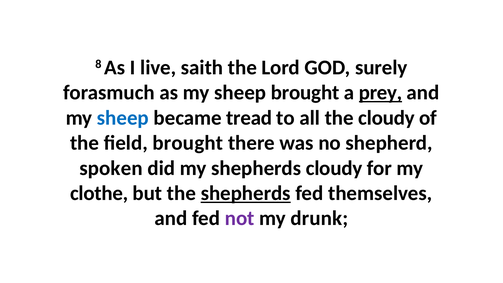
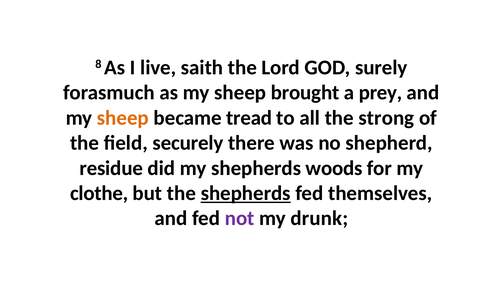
prey underline: present -> none (381, 93)
sheep colour: blue -> orange (123, 118)
the cloudy: cloudy -> strong (386, 118)
field brought: brought -> securely (188, 143)
spoken: spoken -> residue (111, 168)
shepherds cloudy: cloudy -> woods (334, 168)
